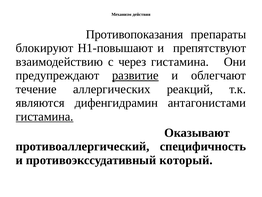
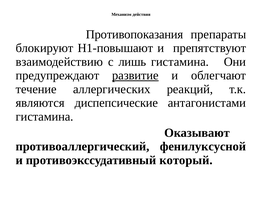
через: через -> лишь (132, 62)
дифенгидрамин: дифенгидрамин -> диспепсические (116, 103)
гистамина underline: present -> none (45, 116)
специфичность: специфичность -> фенилуксусной (203, 146)
